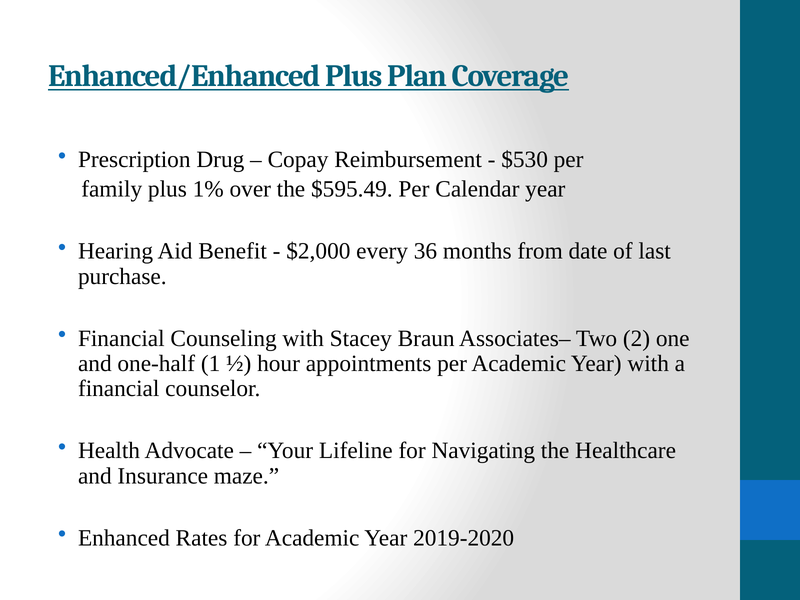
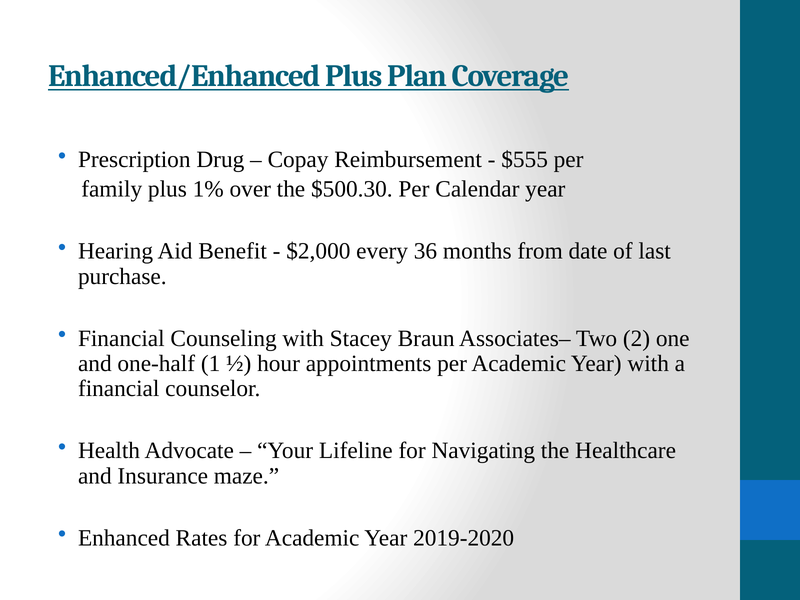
$530: $530 -> $555 (525, 160)
$595.49: $595.49 -> $500.30 (352, 189)
